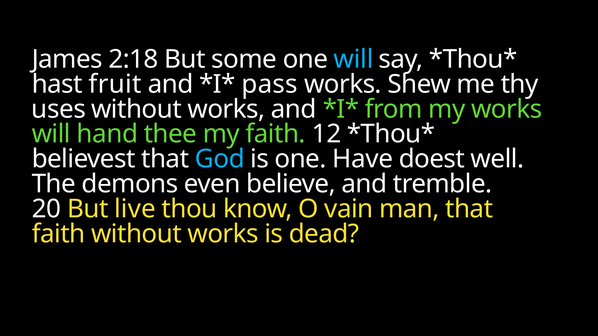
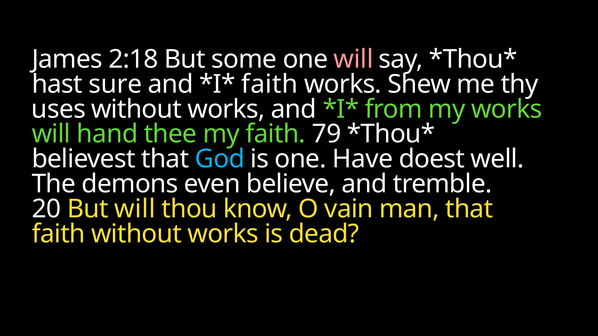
will colour: light blue -> pink (354, 59)
fruit: fruit -> sure (115, 84)
pass: pass -> faith (270, 84)
12: 12 -> 79 (327, 134)
But live: live -> will (135, 209)
